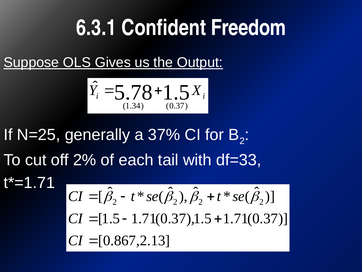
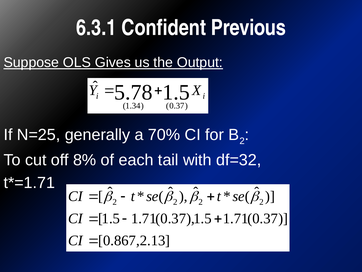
Freedom: Freedom -> Previous (248, 28)
37%: 37% -> 70% (164, 135)
2%: 2% -> 8% (85, 160)
df=33: df=33 -> df=32 (239, 160)
